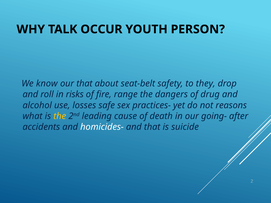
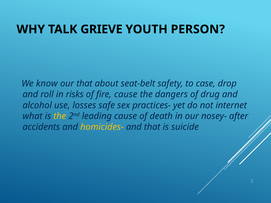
OCCUR: OCCUR -> GRIEVE (101, 29)
they: they -> case (206, 84)
fire range: range -> cause (126, 95)
reasons: reasons -> internet (231, 105)
going-: going- -> nosey- (214, 116)
homicides- colour: white -> yellow (102, 127)
